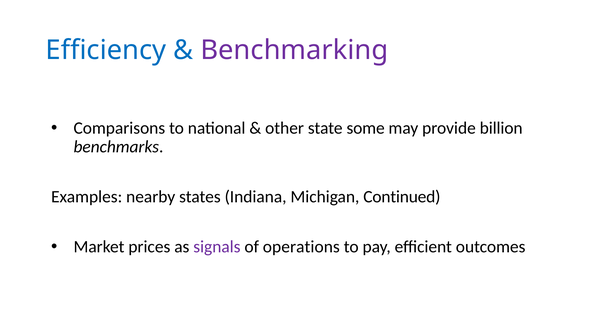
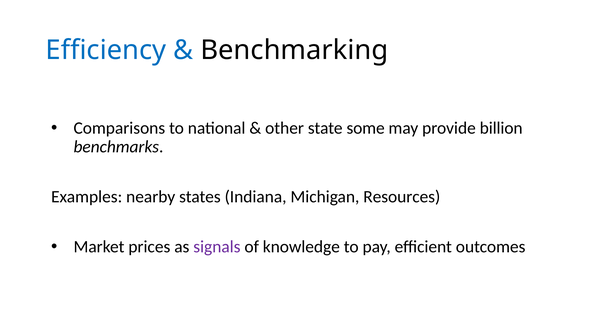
Benchmarking colour: purple -> black (294, 50)
Continued: Continued -> Resources (402, 197)
operations: operations -> knowledge (301, 247)
